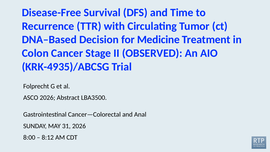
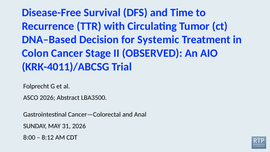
Medicine: Medicine -> Systemic (158, 40)
KRK-4935)/ABCSG: KRK-4935)/ABCSG -> KRK-4011)/ABCSG (66, 67)
